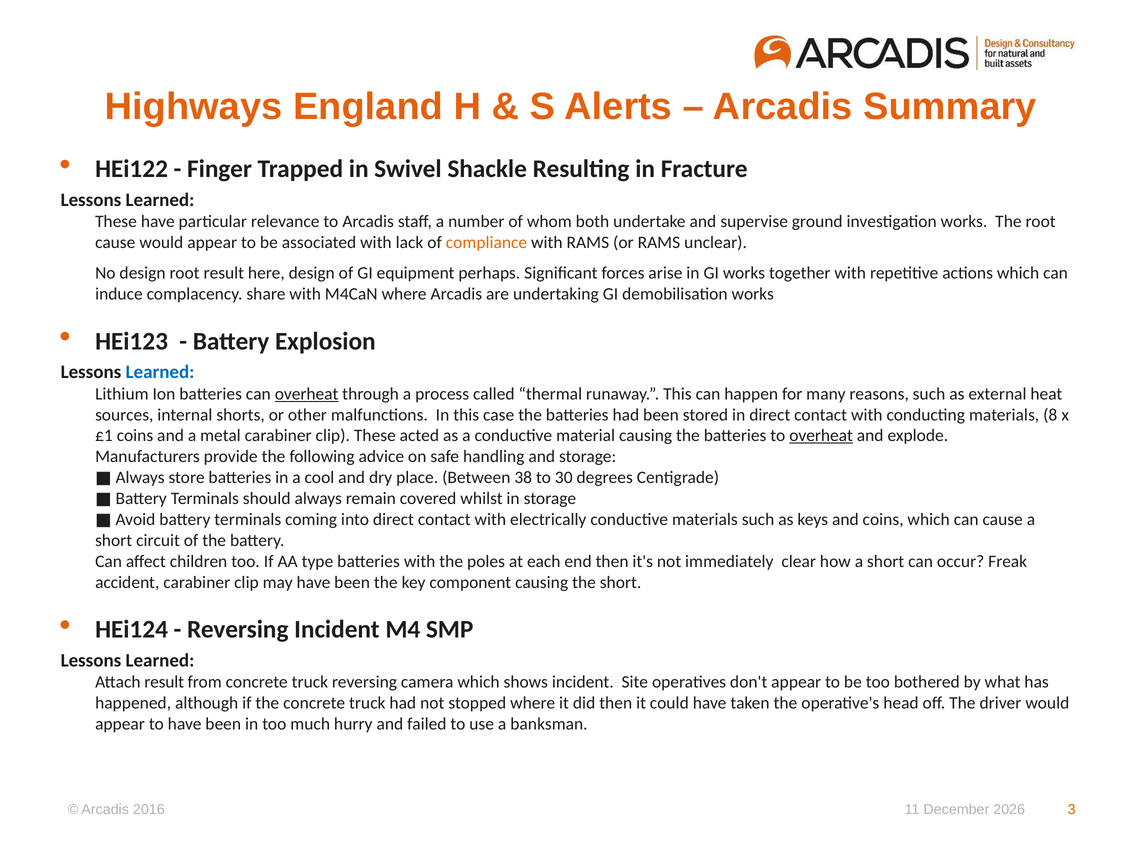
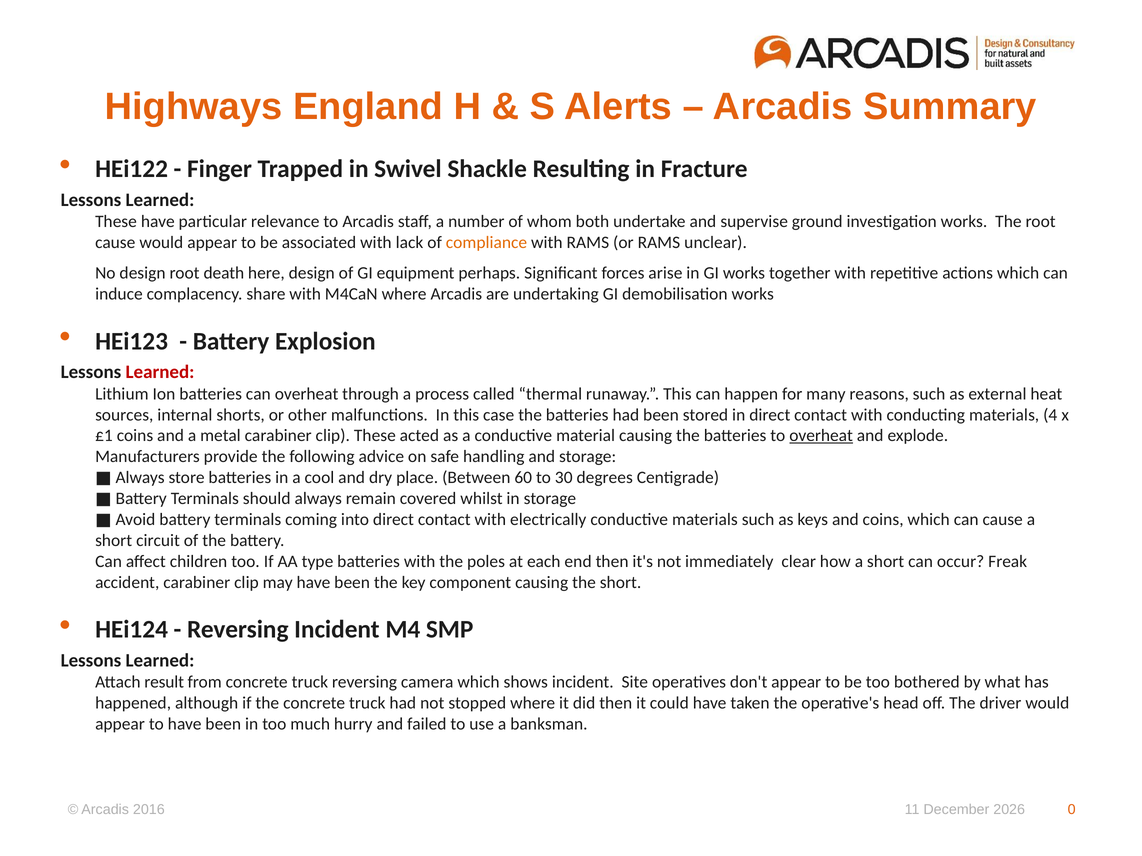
root result: result -> death (224, 273)
Learned colour: blue -> red (160, 372)
overheat underline: present -> none (307, 394)
8: 8 -> 4 (1050, 415)
38: 38 -> 60 (523, 478)
3: 3 -> 0 (1072, 810)
